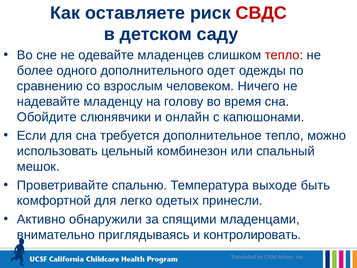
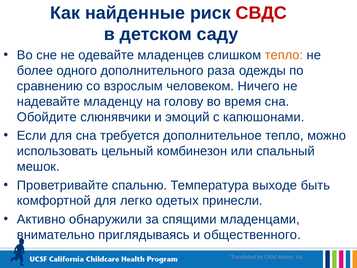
оставляете: оставляете -> найденные (135, 13)
тепло colour: red -> orange (284, 55)
одет: одет -> раза (221, 71)
онлайн: онлайн -> эмоций (188, 117)
контролировать: контролировать -> общественного (252, 235)
